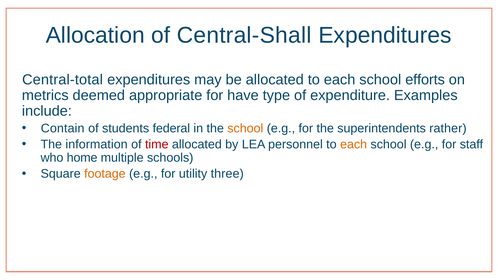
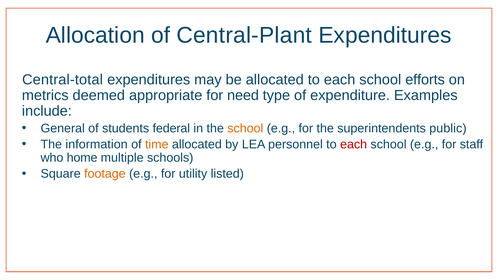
Central-Shall: Central-Shall -> Central-Plant (244, 35)
have: have -> need (243, 95)
Contain: Contain -> General (63, 128)
rather: rather -> public (448, 128)
time colour: red -> orange (157, 144)
each colour: orange -> red (354, 144)
three: three -> listed (227, 174)
